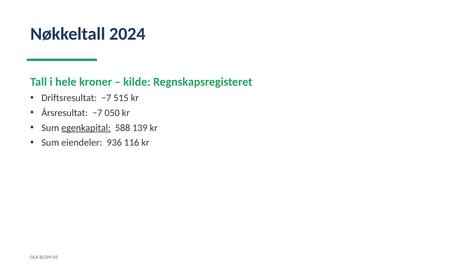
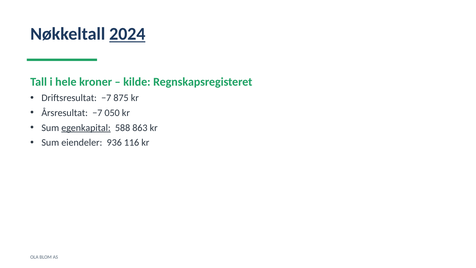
2024 underline: none -> present (127, 34)
515: 515 -> 875 (121, 98)
139: 139 -> 863 (140, 128)
